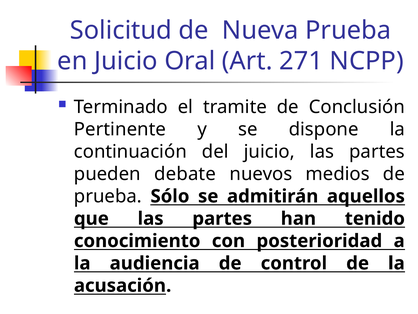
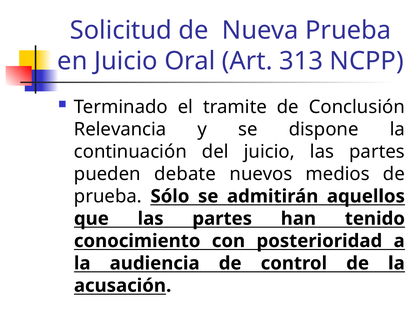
271: 271 -> 313 (301, 61)
Pertinente: Pertinente -> Relevancia (120, 129)
